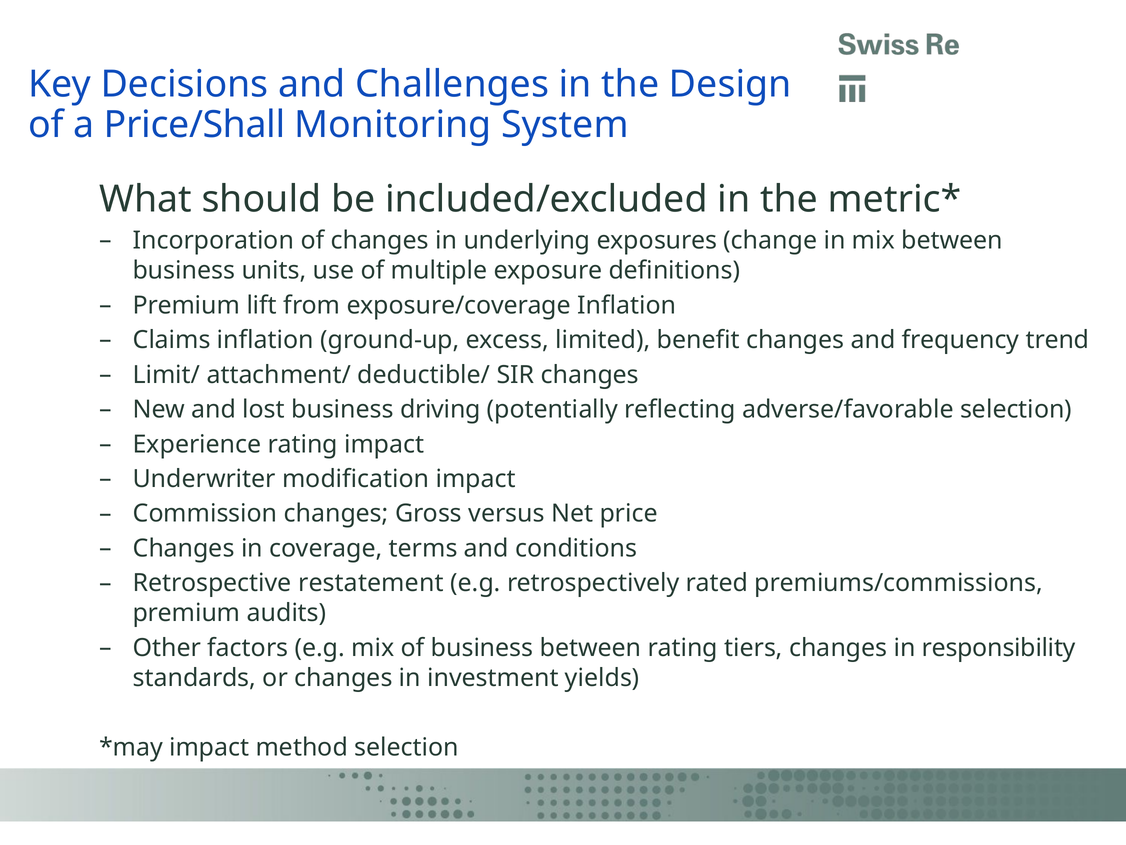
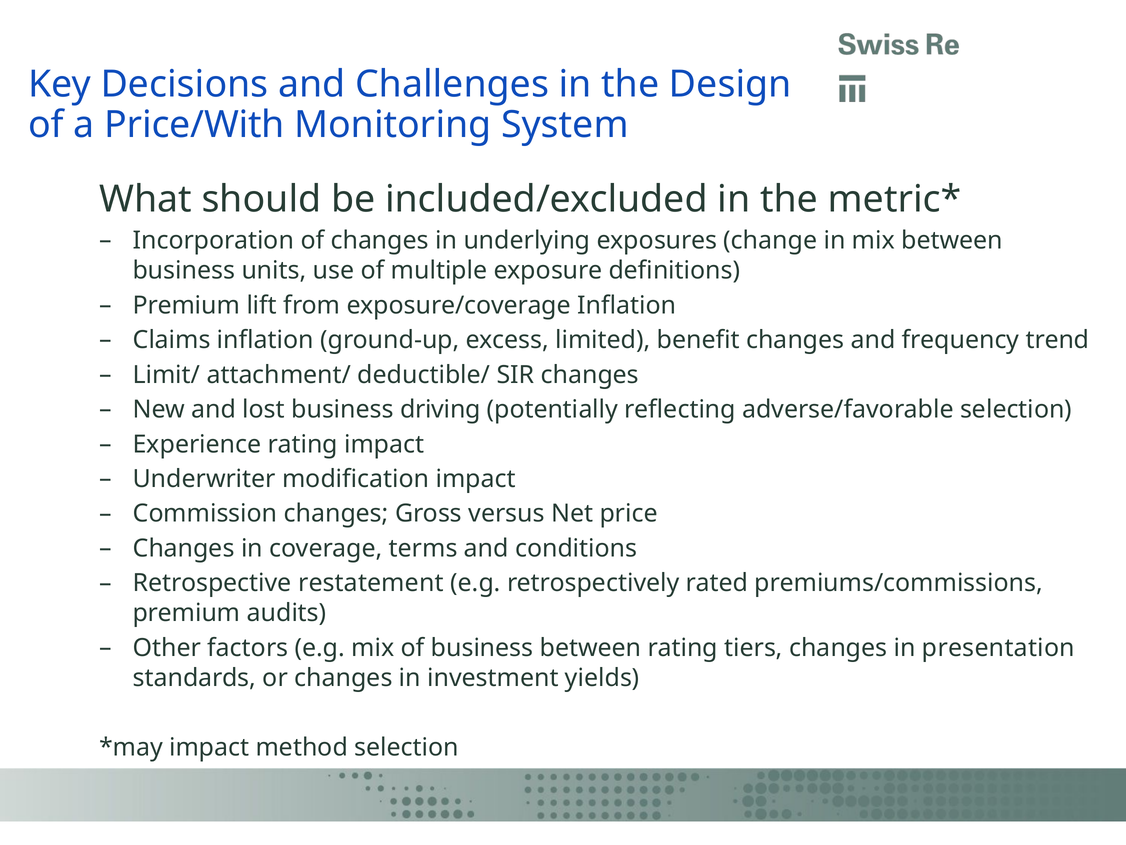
Price/Shall: Price/Shall -> Price/With (195, 125)
responsibility: responsibility -> presentation (998, 648)
